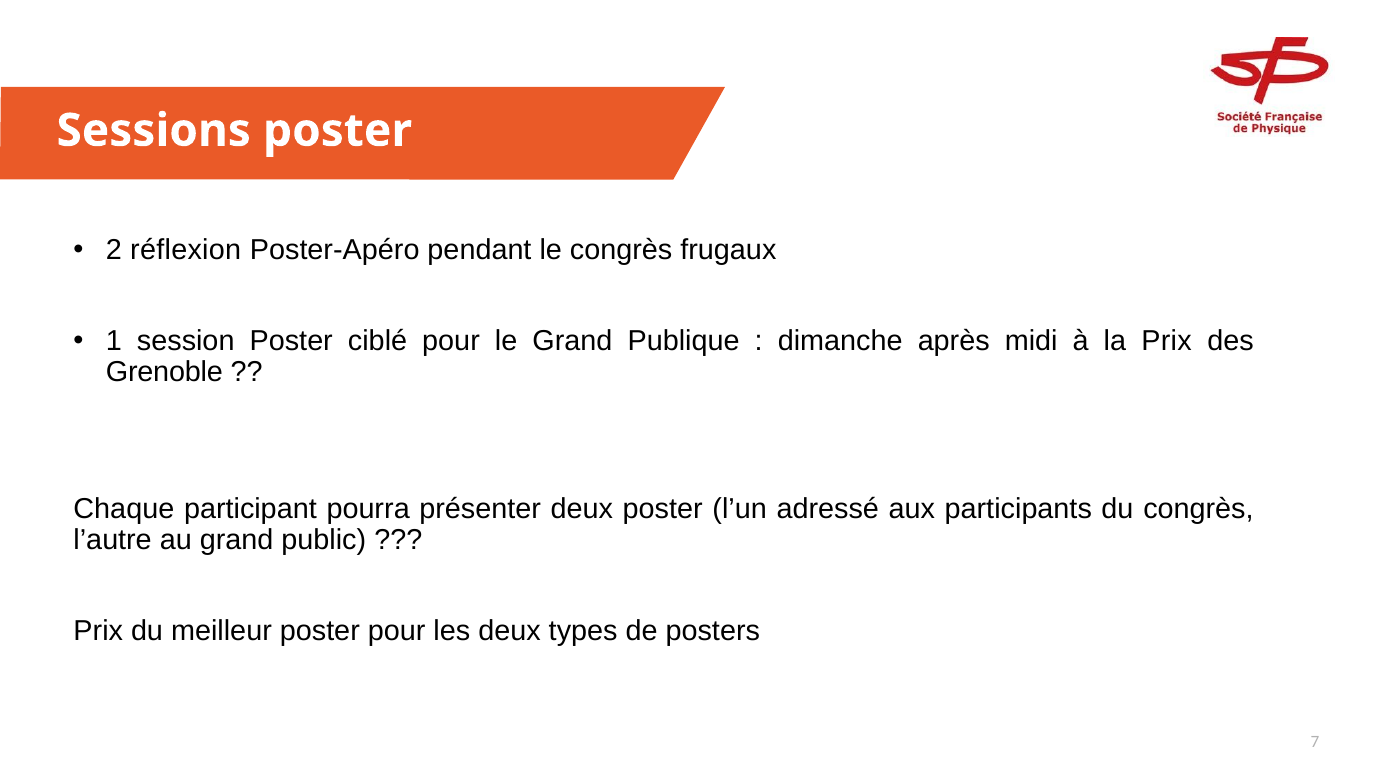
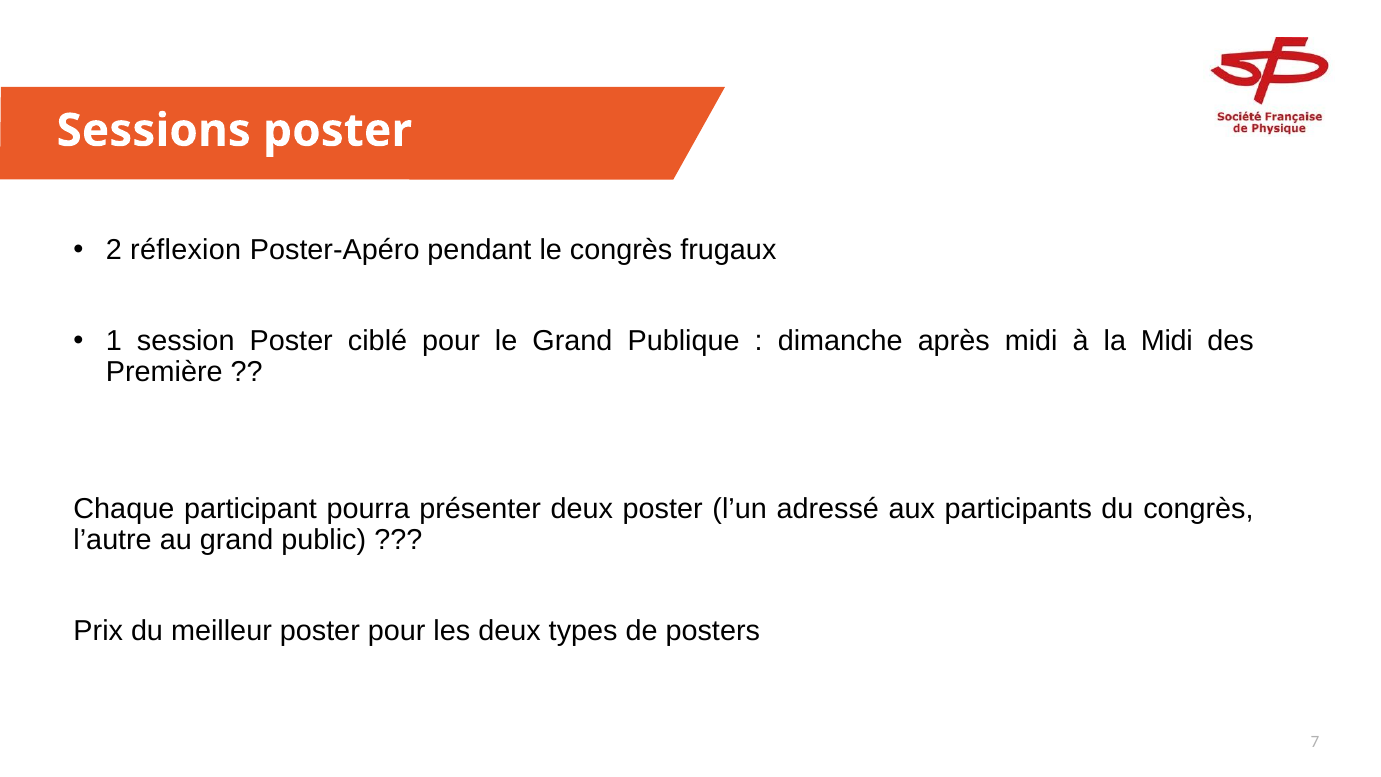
la Prix: Prix -> Midi (1167, 341)
Grenoble: Grenoble -> Première (164, 372)
